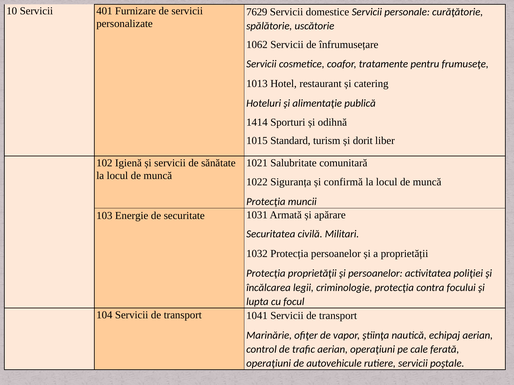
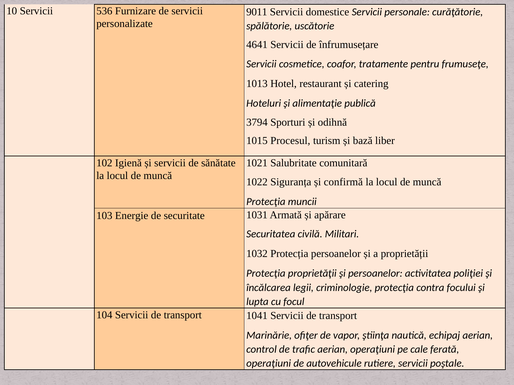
401: 401 -> 536 (104, 11)
7629: 7629 -> 9011 (257, 12)
1062: 1062 -> 4641 (257, 45)
1414: 1414 -> 3794 (257, 122)
Standard: Standard -> Procesul (290, 141)
dorit: dorit -> bază (363, 141)
